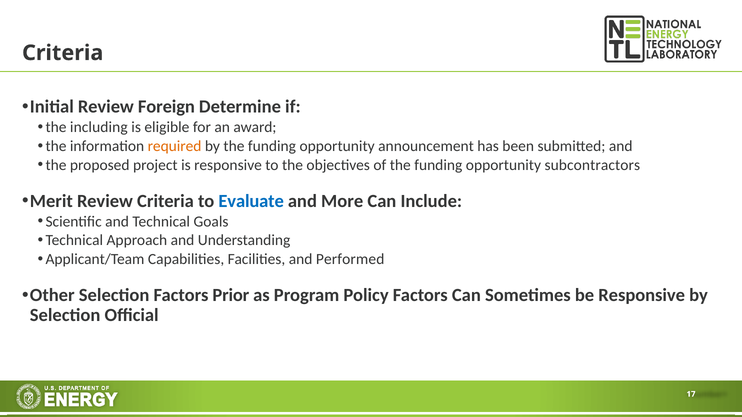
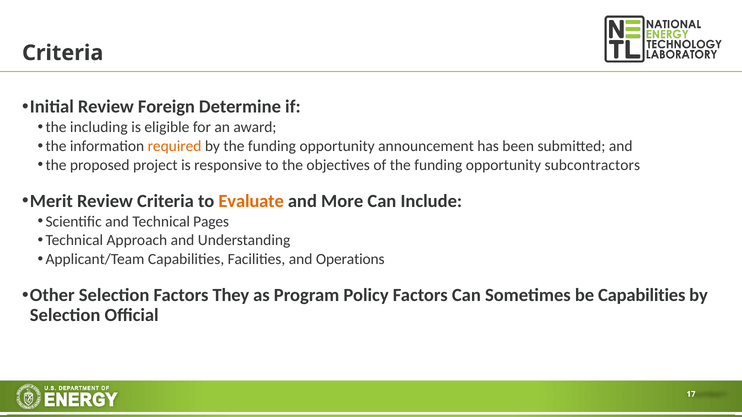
Evaluate colour: blue -> orange (251, 201)
Goals: Goals -> Pages (211, 222)
Performed: Performed -> Operations (350, 259)
Prior: Prior -> They (231, 296)
be Responsive: Responsive -> Capabilities (642, 296)
